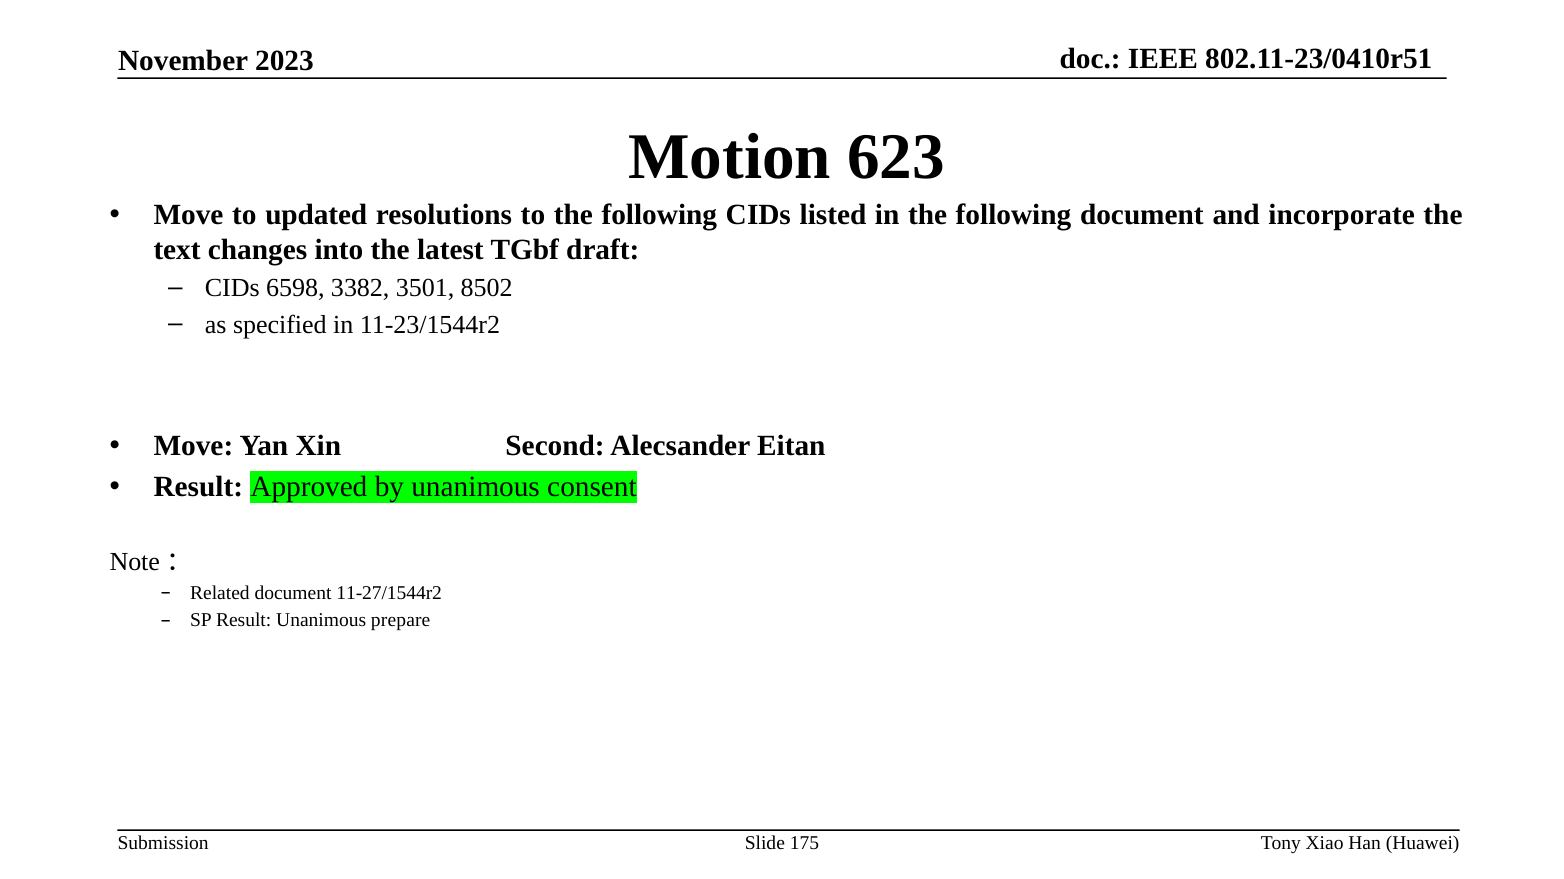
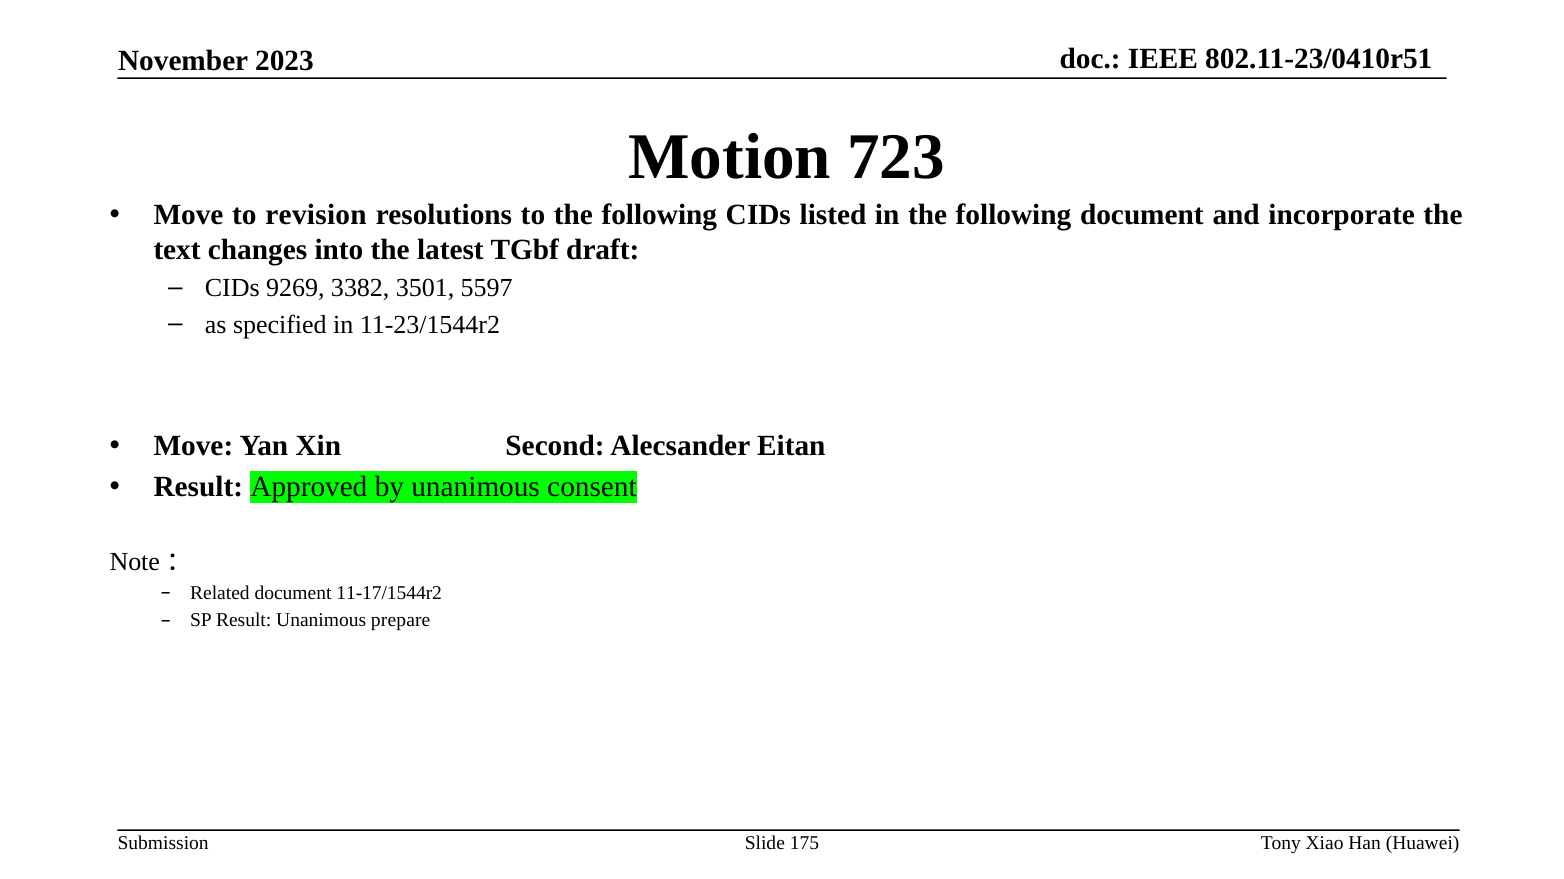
623: 623 -> 723 (896, 157)
updated: updated -> revision (316, 215)
6598: 6598 -> 9269 (295, 289)
8502: 8502 -> 5597 (487, 289)
11-27/1544r2: 11-27/1544r2 -> 11-17/1544r2 (389, 593)
